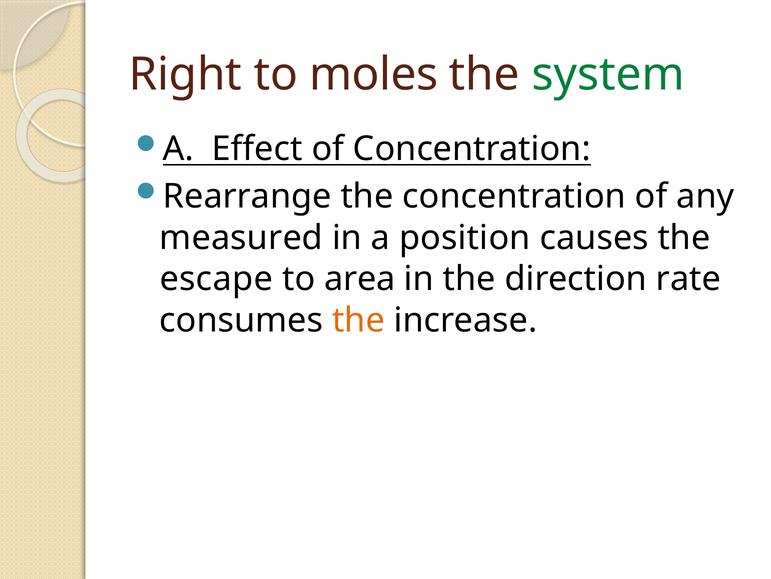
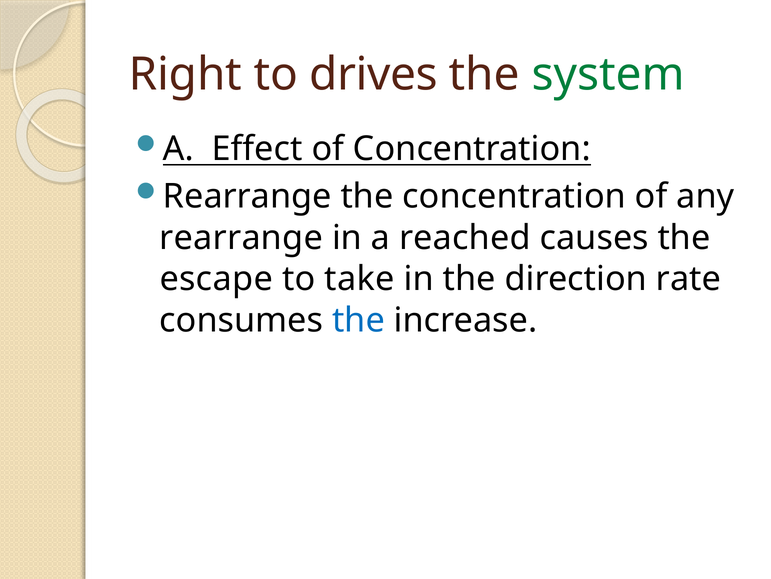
moles: moles -> drives (374, 75)
measured: measured -> rearrange (241, 238)
position: position -> reached (465, 238)
area: area -> take (360, 279)
the colour: orange -> blue (359, 320)
